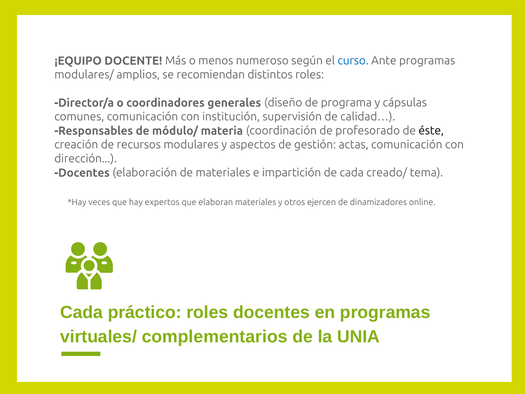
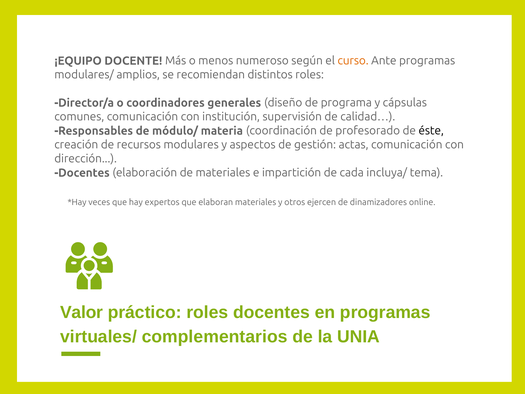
curso colour: blue -> orange (353, 61)
creado/: creado/ -> incluya/ (387, 173)
Cada: Cada -> Valor (82, 312)
